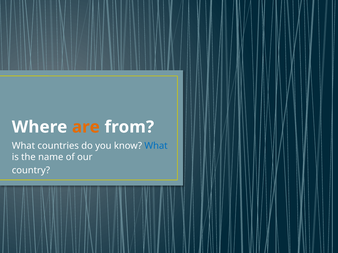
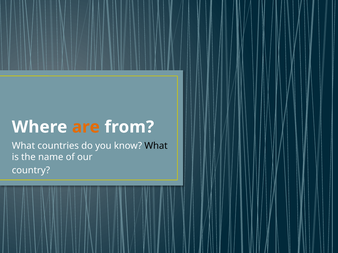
What colour: blue -> black (156, 146)
